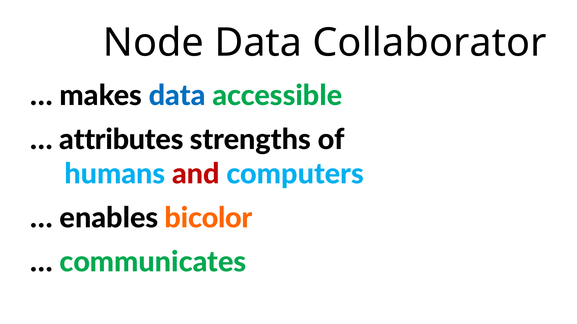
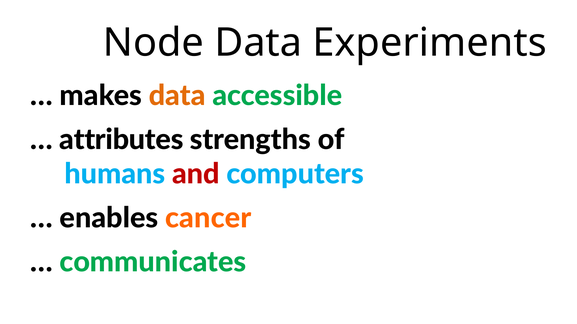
Collaborator: Collaborator -> Experiments (430, 43)
data colour: blue -> orange (177, 96)
bicolor: bicolor -> cancer (208, 218)
